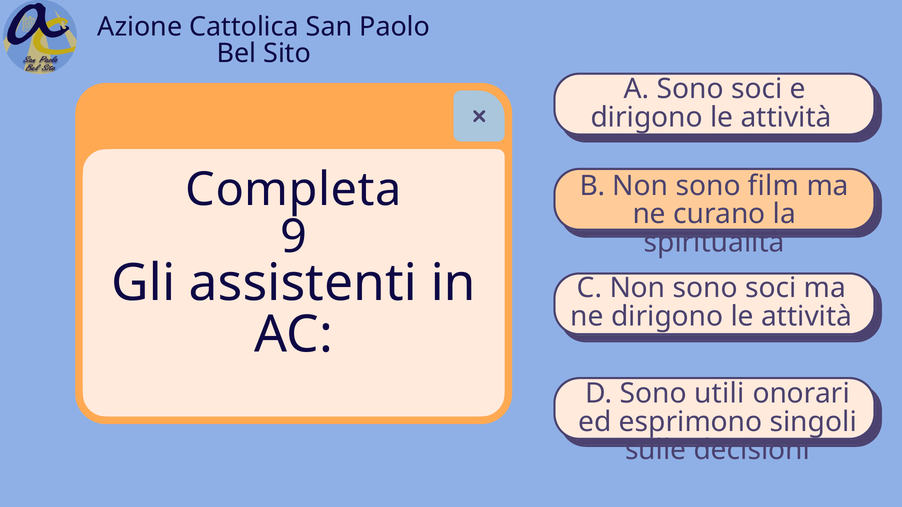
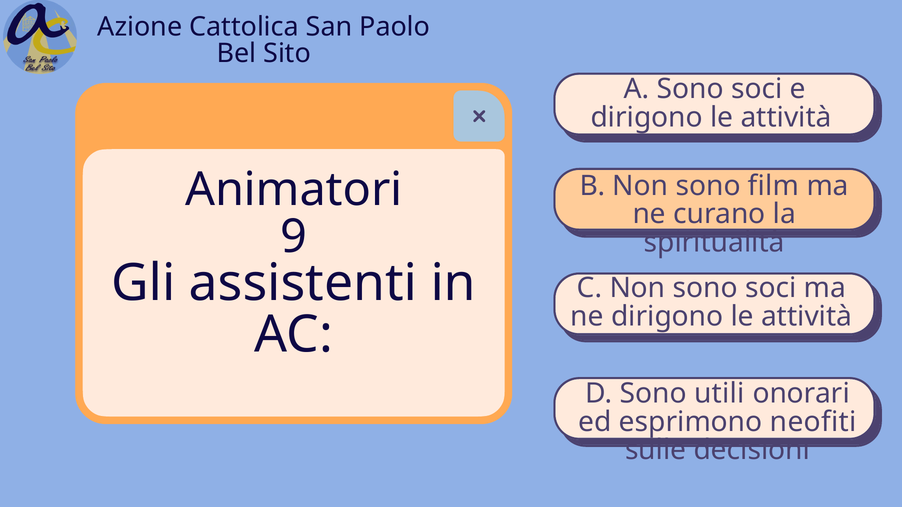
Completa: Completa -> Animatori (294, 190)
singoli: singoli -> neofiti (813, 422)
